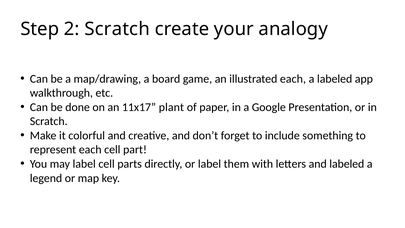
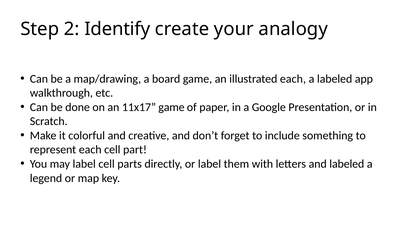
2 Scratch: Scratch -> Identify (117, 29)
11x17 plant: plant -> game (171, 107)
